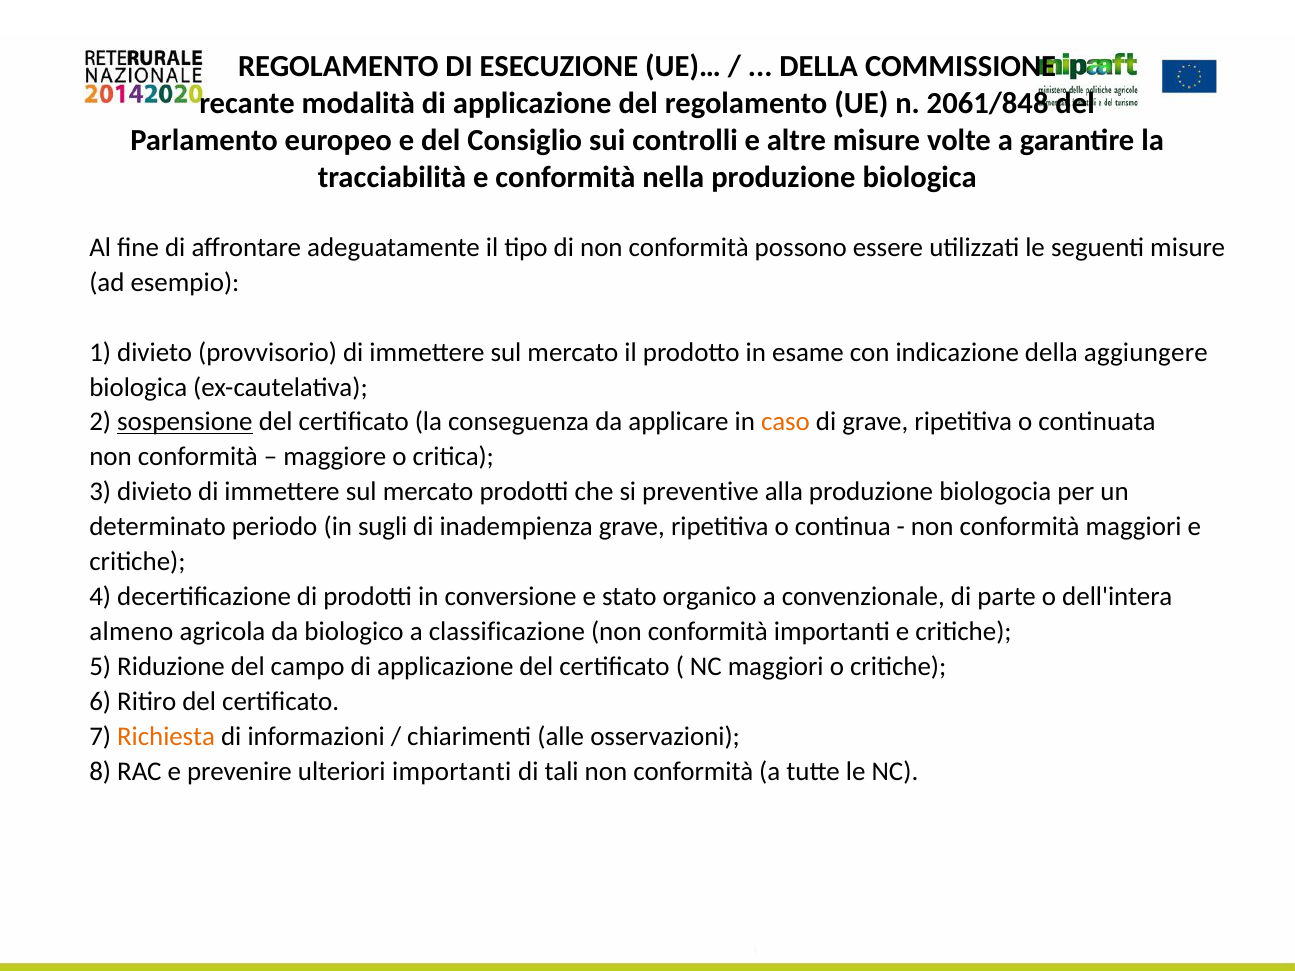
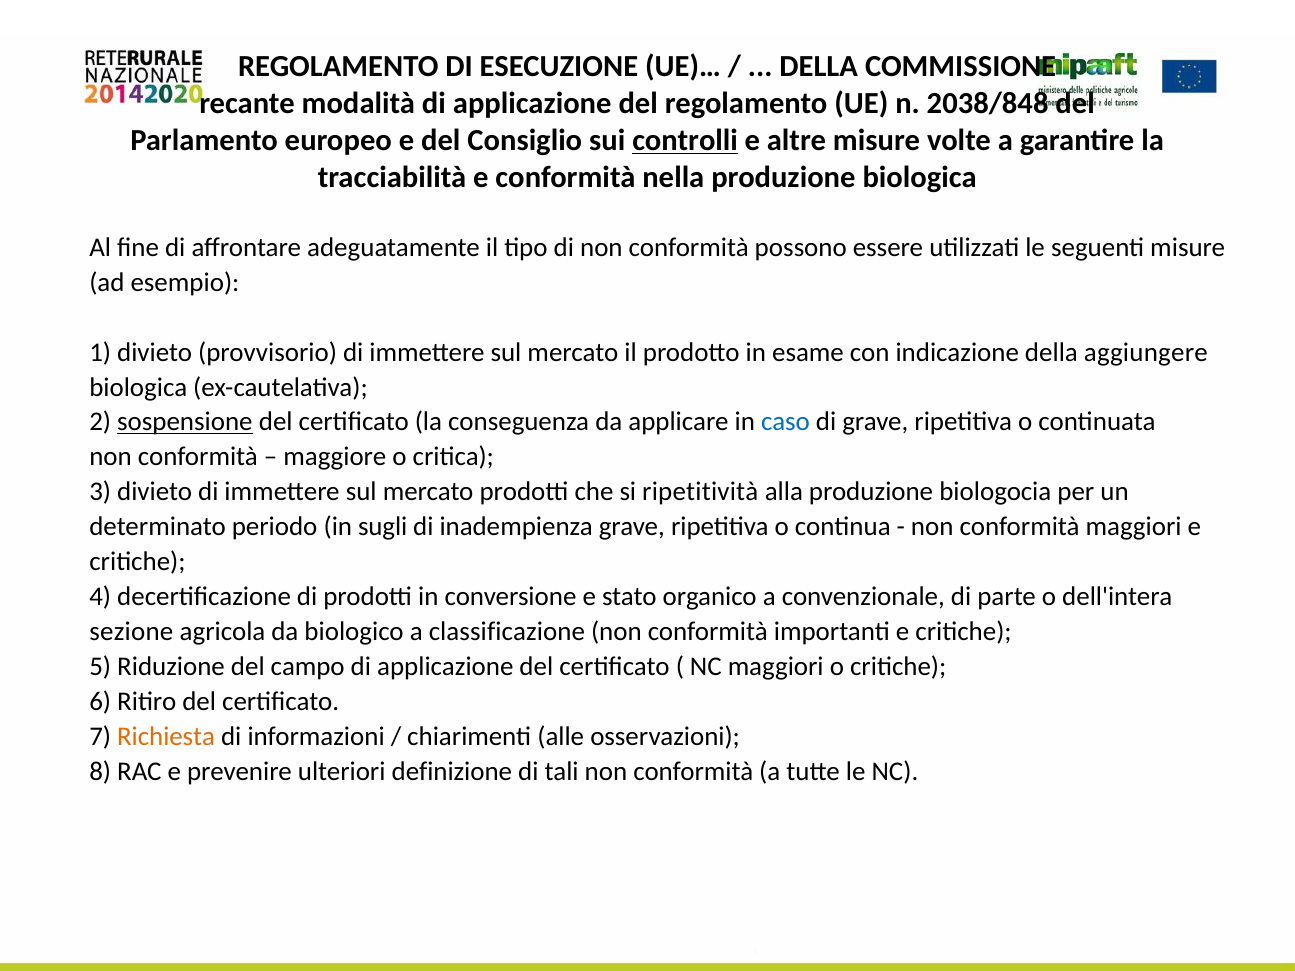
2061/848: 2061/848 -> 2038/848 (988, 104)
controlli underline: none -> present (685, 140)
caso colour: orange -> blue (785, 422)
preventive: preventive -> ripetitività (700, 492)
almeno: almeno -> sezione (131, 632)
ulteriori importanti: importanti -> definizione (452, 771)
